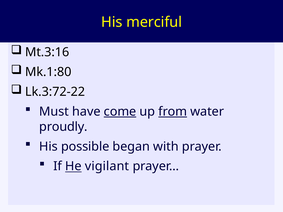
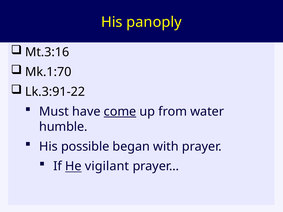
merciful: merciful -> panoply (154, 22)
Mk.1:80: Mk.1:80 -> Mk.1:70 (48, 72)
Lk.3:72-22: Lk.3:72-22 -> Lk.3:91-22 (55, 92)
from underline: present -> none (173, 112)
proudly: proudly -> humble (63, 127)
